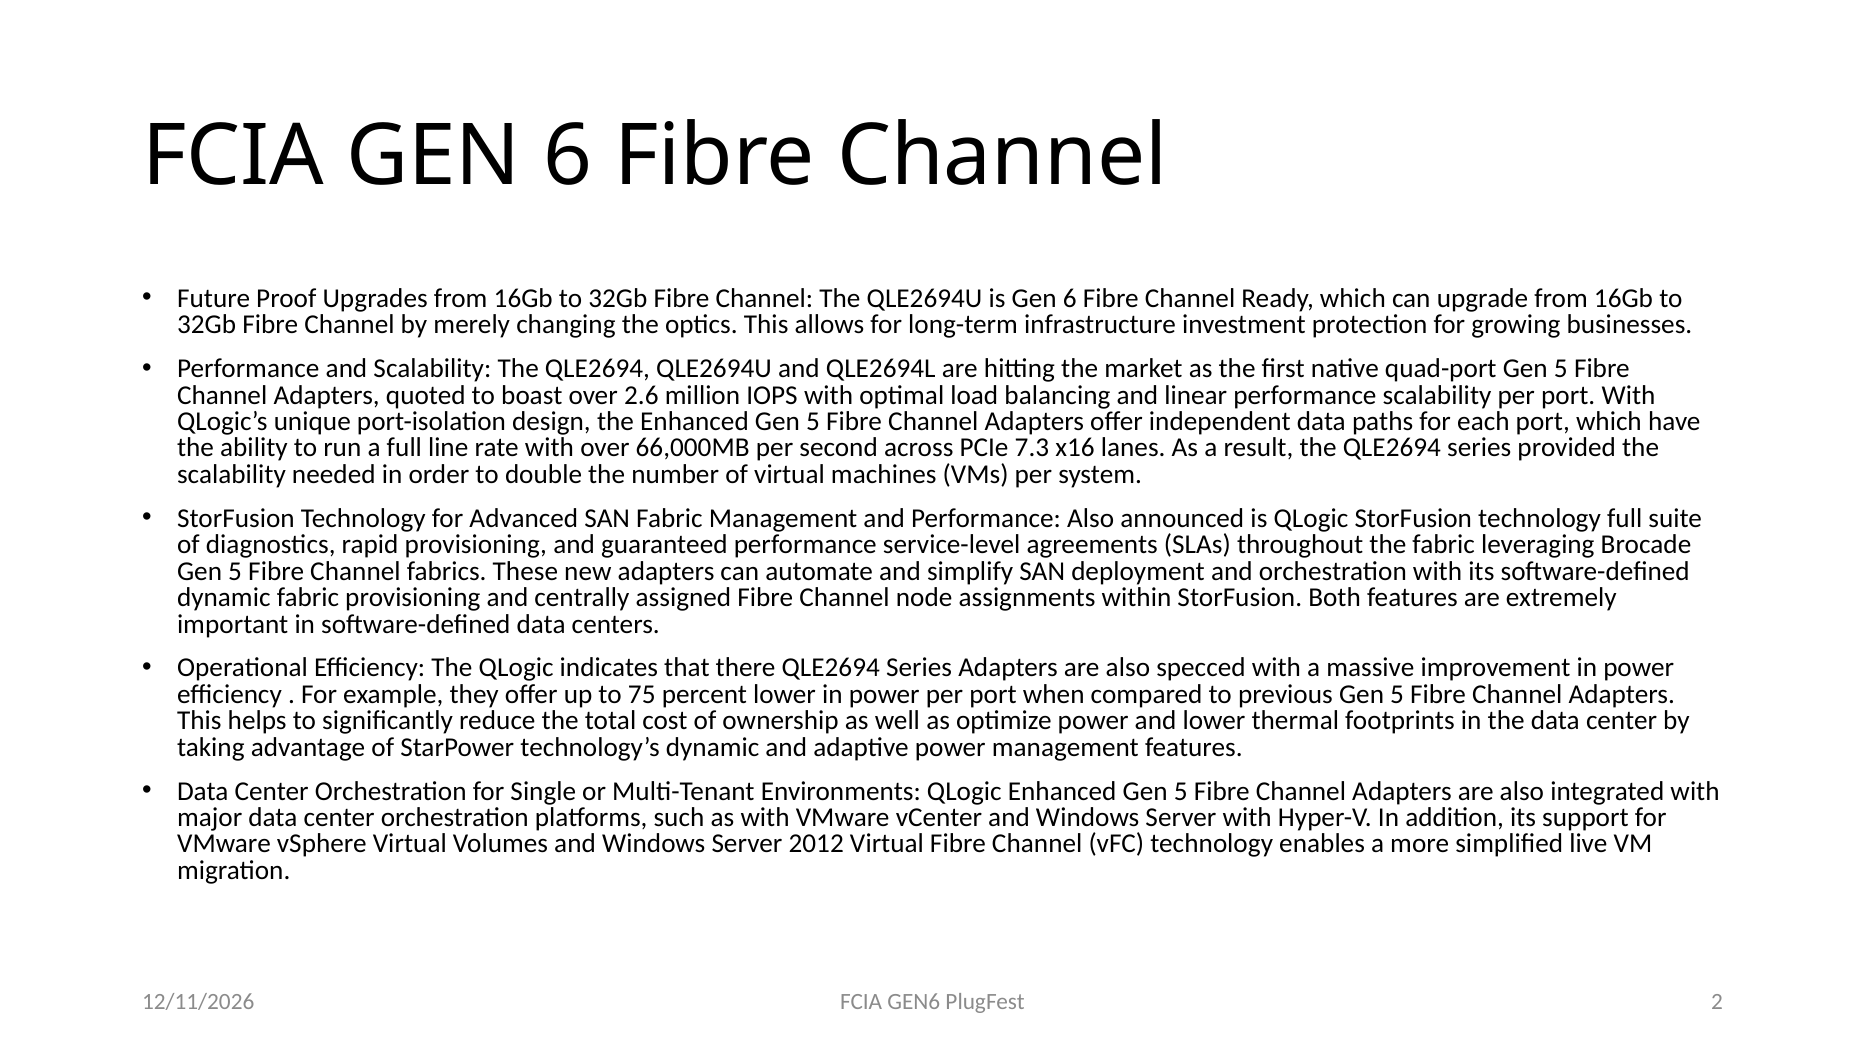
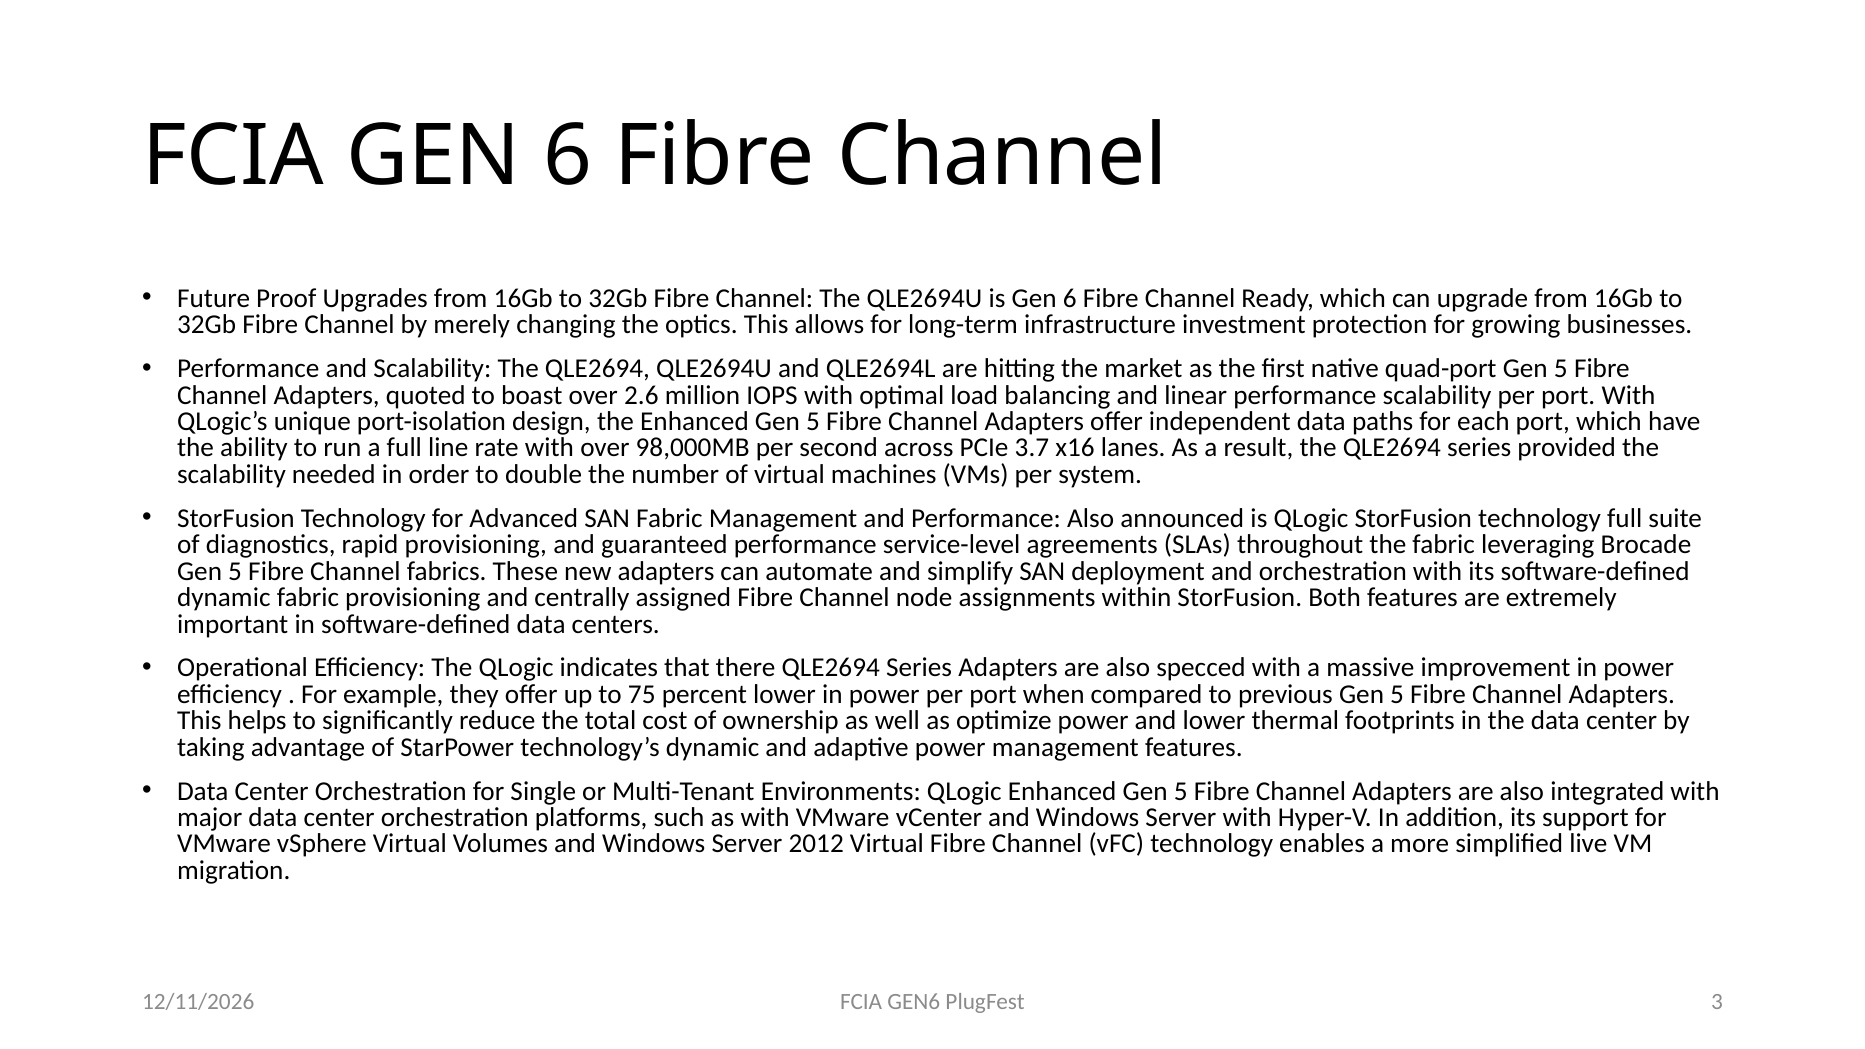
66,000MB: 66,000MB -> 98,000MB (693, 448)
7.3: 7.3 -> 3.7 (1032, 448)
2: 2 -> 3 (1717, 1002)
